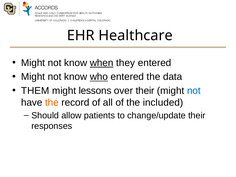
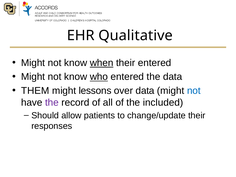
Healthcare: Healthcare -> Qualitative (136, 35)
when they: they -> their (126, 63)
over their: their -> data (145, 91)
the colour: orange -> purple (52, 102)
